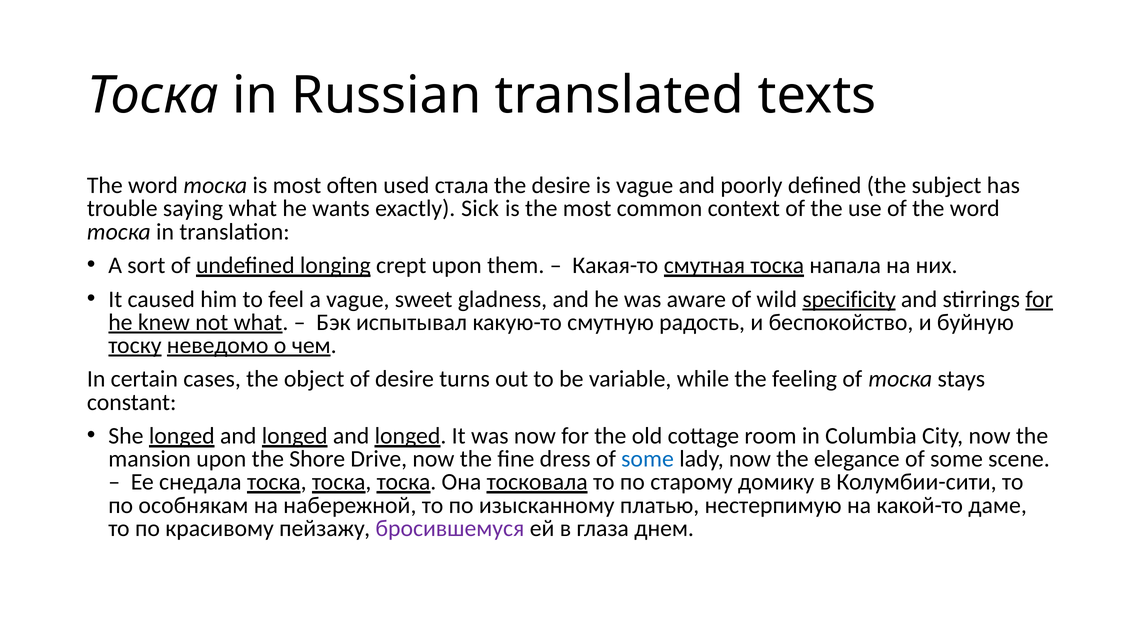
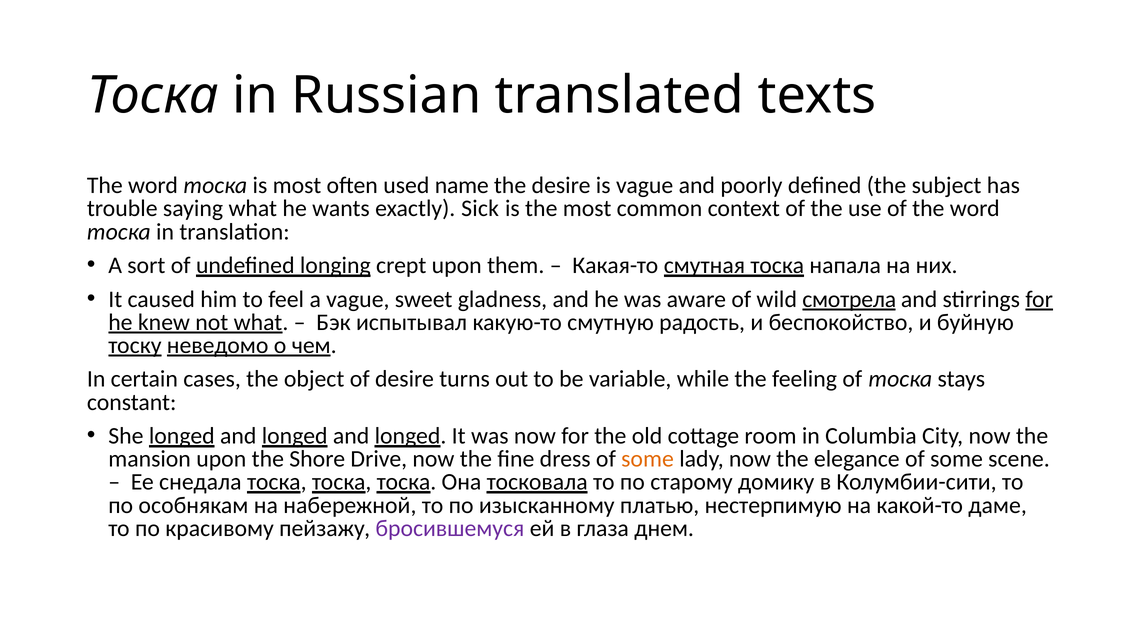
стала: стала -> name (462, 186)
specificity: specificity -> смотрела (849, 299)
some colour: blue -> orange (648, 459)
